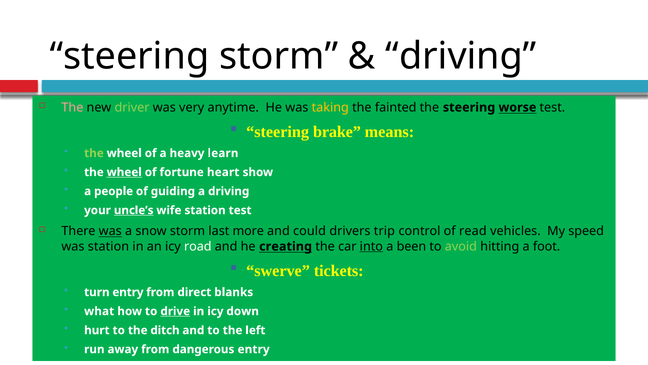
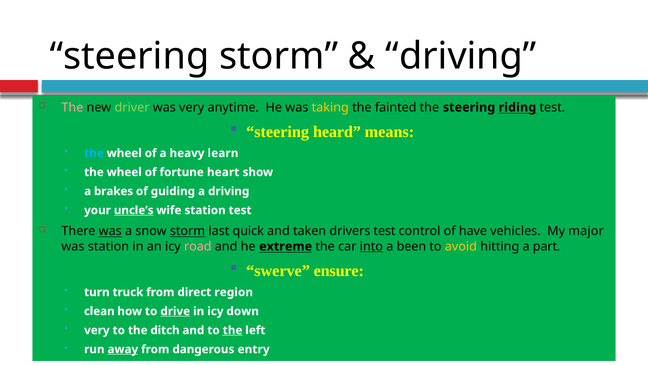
worse: worse -> riding (517, 107)
brake: brake -> heard (337, 132)
the colour: light green -> light blue (94, 153)
wheel underline: present -> none (124, 172)
people: people -> brakes (114, 191)
storm underline: none -> present (188, 231)
more: more -> quick (248, 231)
could: could -> taken (310, 231)
drivers trip: trip -> test (385, 231)
read: read -> have (473, 231)
speed: speed -> major (586, 231)
road colour: white -> pink (198, 246)
creating: creating -> extreme (286, 246)
avoid colour: light green -> yellow (461, 246)
foot: foot -> part (547, 246)
tickets: tickets -> ensure (339, 270)
turn entry: entry -> truck (128, 292)
blanks: blanks -> region (234, 292)
what: what -> clean (99, 311)
hurt: hurt -> very (97, 330)
the underline: none -> present (233, 330)
away underline: none -> present (123, 349)
